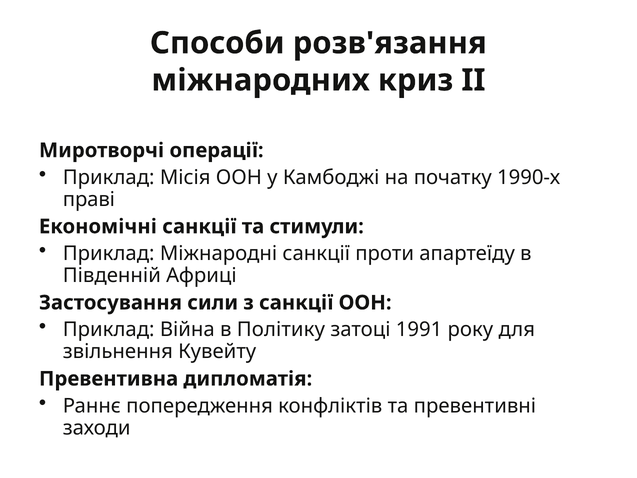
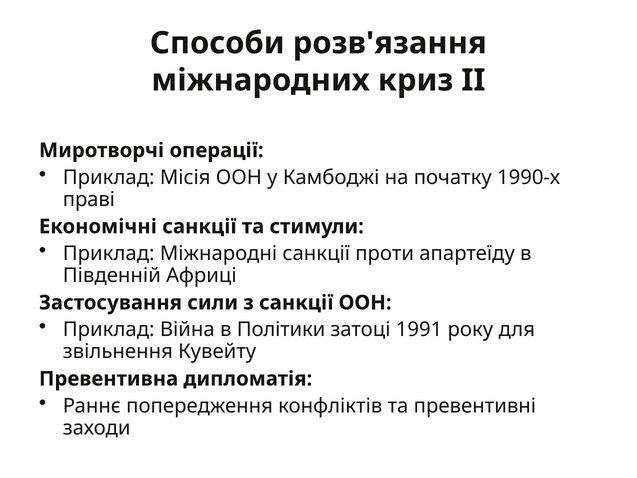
Політику: Політику -> Політики (281, 330)
